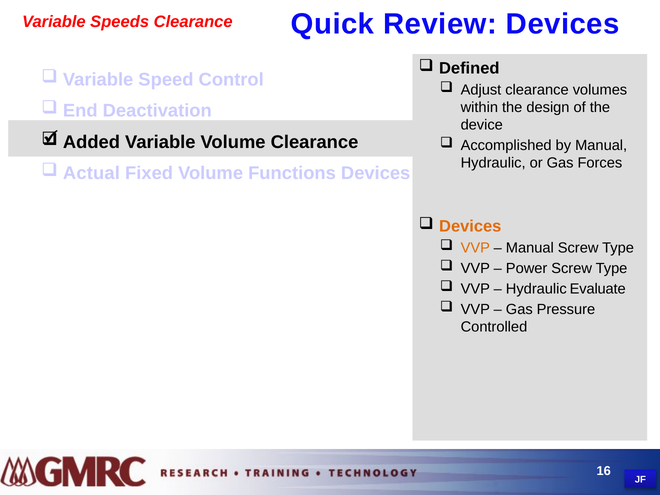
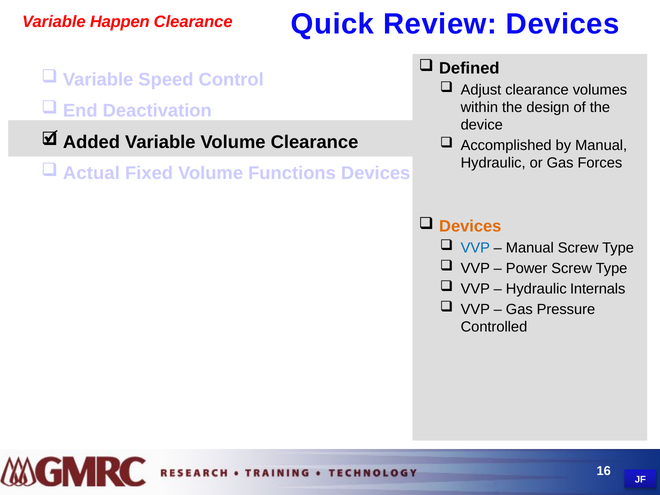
Speeds: Speeds -> Happen (120, 22)
VVP colour: orange -> blue (475, 248)
Evaluate: Evaluate -> Internals (598, 289)
